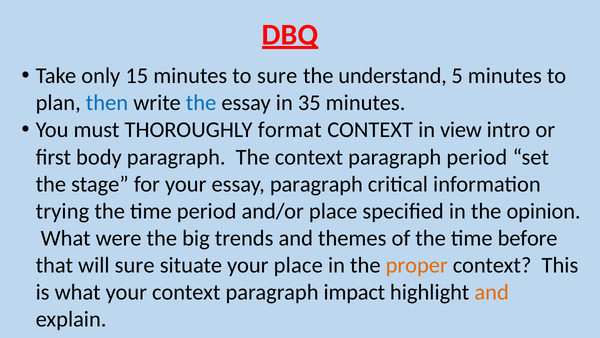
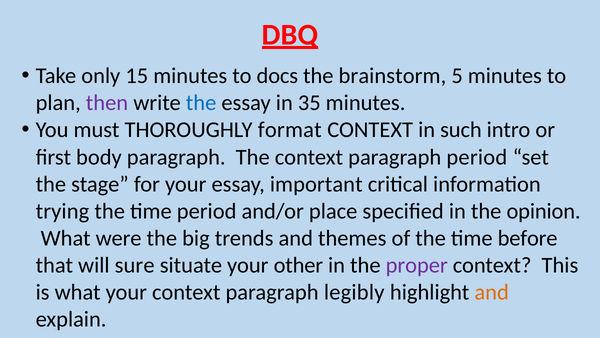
to sure: sure -> docs (277, 76)
understand: understand -> brainstorm (392, 76)
then colour: blue -> purple (107, 103)
view: view -> such (461, 130)
essay paragraph: paragraph -> important (316, 184)
your place: place -> other (298, 265)
proper colour: orange -> purple (417, 265)
impact: impact -> legibly (354, 292)
